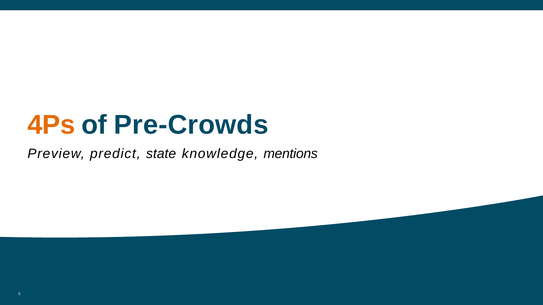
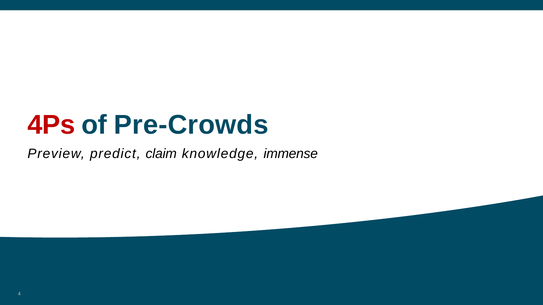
4Ps colour: orange -> red (51, 125)
state: state -> claim (161, 154)
mentions: mentions -> immense (291, 154)
